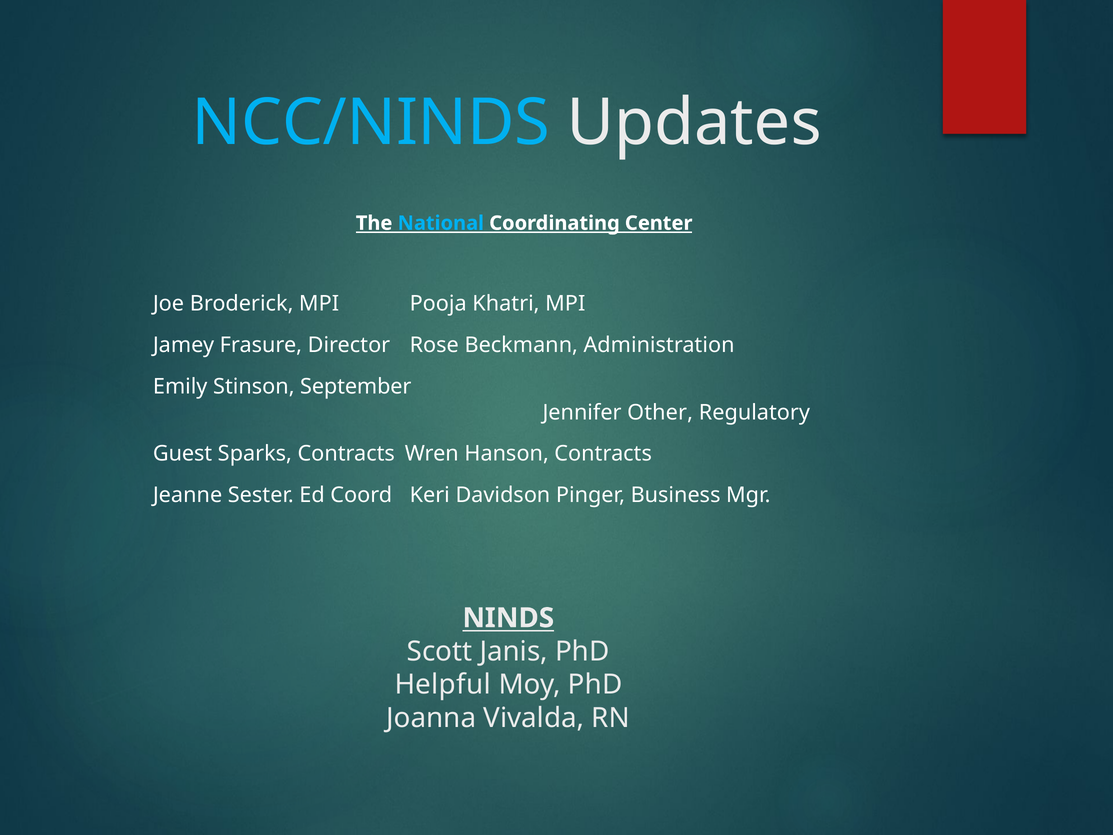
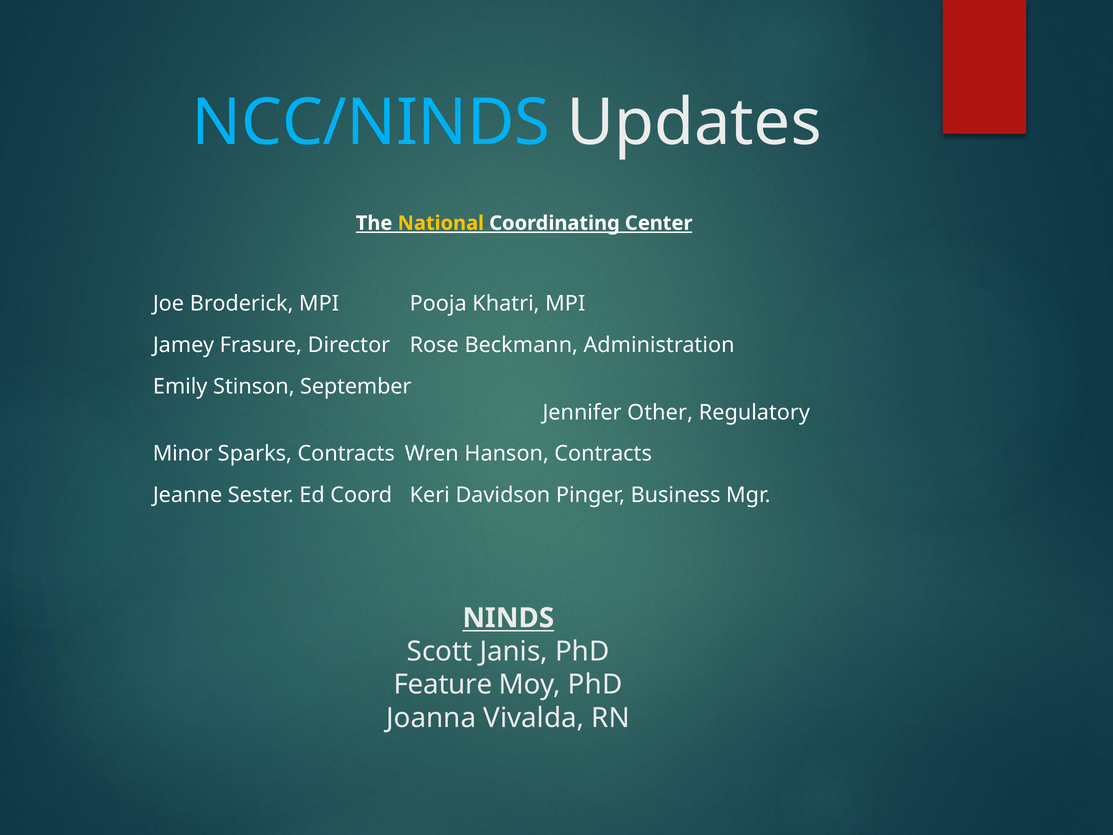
National colour: light blue -> yellow (441, 223)
Guest: Guest -> Minor (183, 454)
Helpful: Helpful -> Feature (443, 685)
